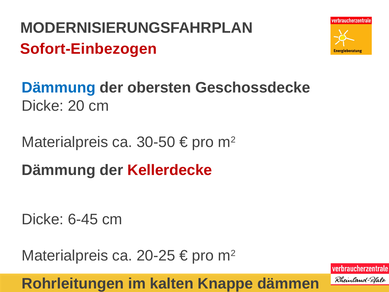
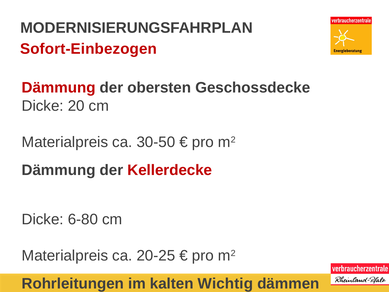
Dämmung colour: blue -> red (59, 88)
6-45: 6-45 -> 6-80 (83, 219)
Knappe: Knappe -> Wichtig (225, 283)
